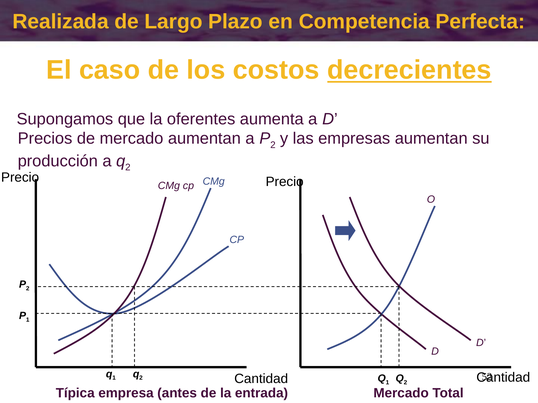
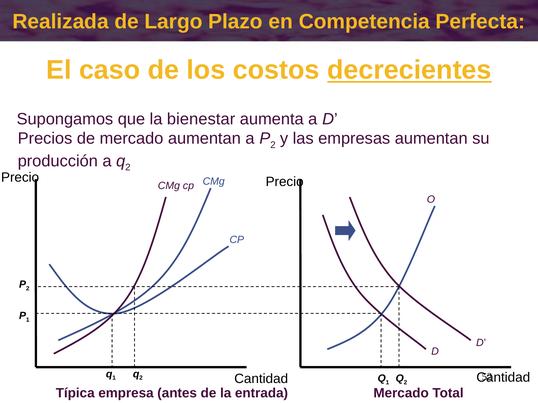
oferentes: oferentes -> bienestar (201, 119)
